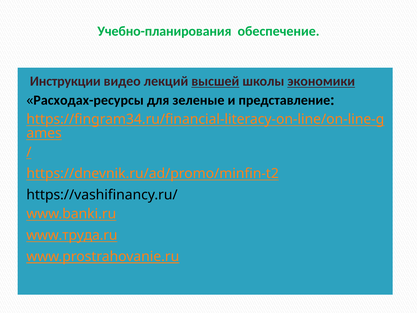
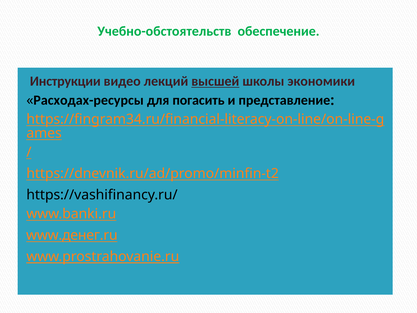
Учебно-планирования: Учебно-планирования -> Учебно-обстоятельств (164, 31)
экономики underline: present -> none (321, 81)
зеленые: зеленые -> погасить (199, 100)
www.труда.ru: www.труда.ru -> www.денег.ru (72, 235)
